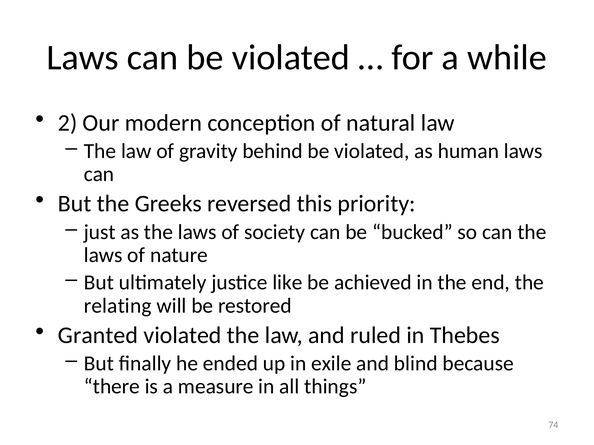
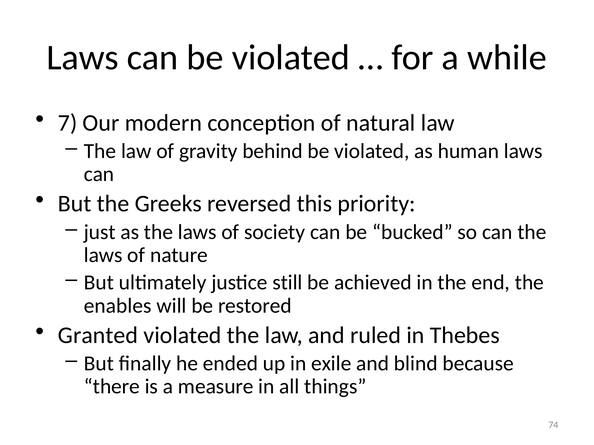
2: 2 -> 7 (68, 123)
like: like -> still (287, 283)
relating: relating -> enables (118, 306)
